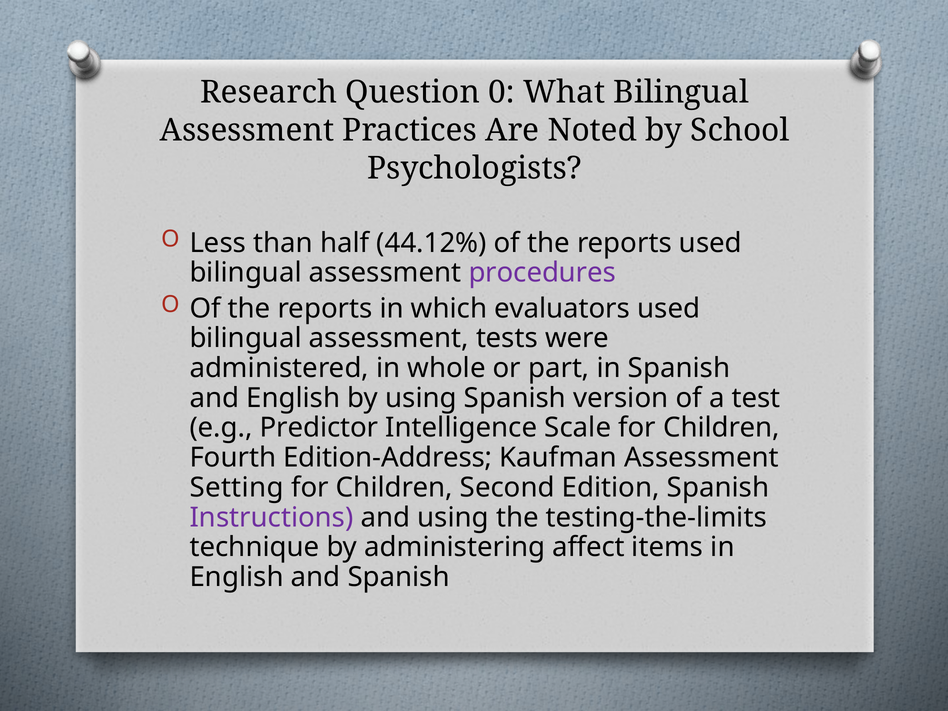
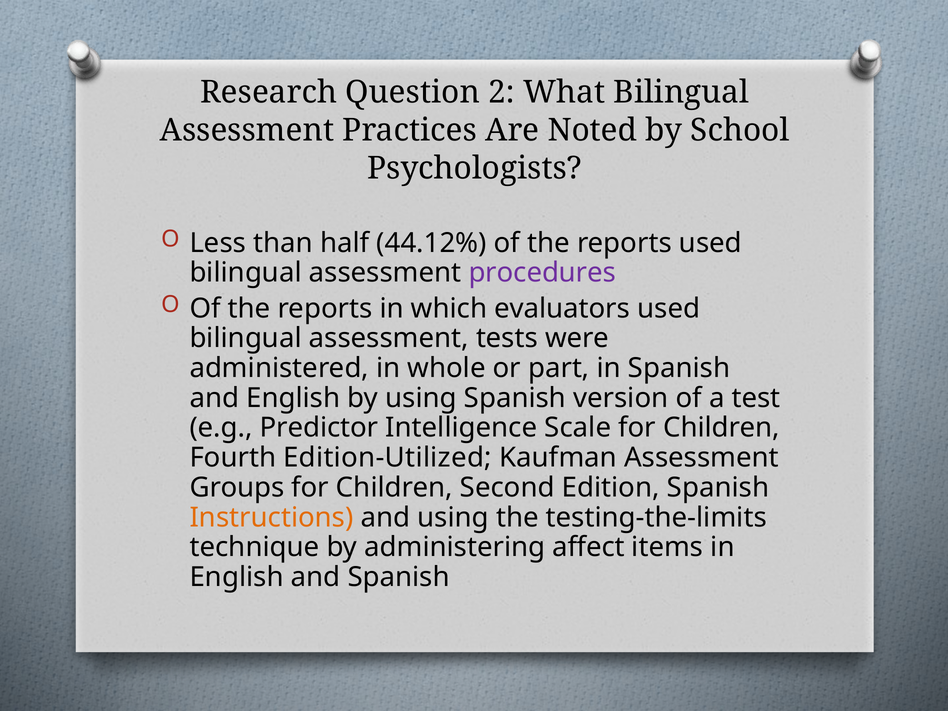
0: 0 -> 2 (501, 92)
Edition-Address: Edition-Address -> Edition-Utilized (388, 458)
Setting: Setting -> Groups (237, 488)
Instructions colour: purple -> orange (272, 517)
